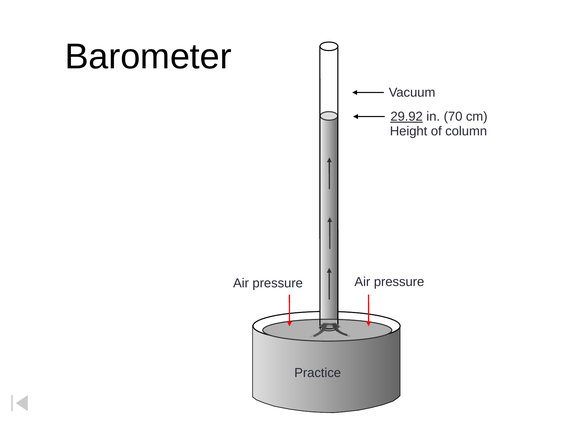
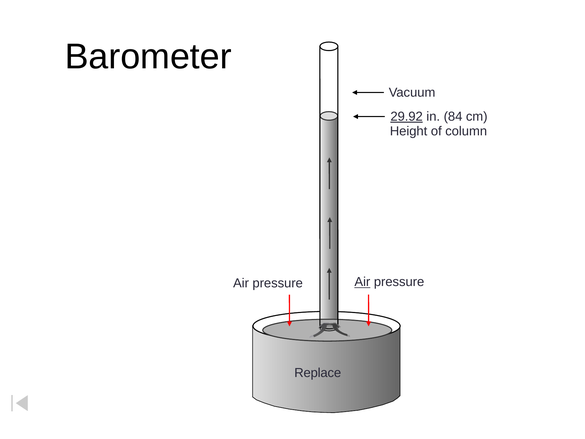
70: 70 -> 84 (453, 116)
Air underline: none -> present (362, 282)
Practice: Practice -> Replace (318, 373)
